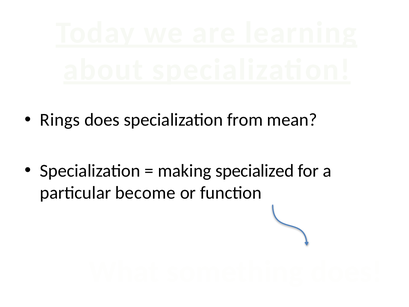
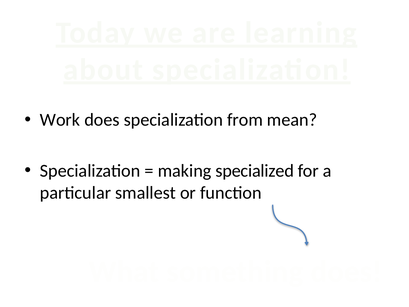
Rings: Rings -> Work (60, 120)
become: become -> smallest (145, 193)
